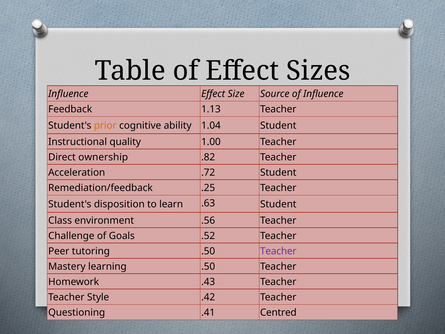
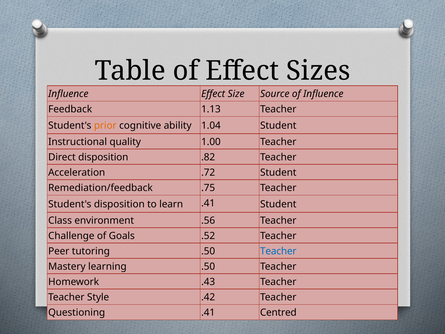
Direct ownership: ownership -> disposition (103, 157)
.25: .25 -> .75 (208, 188)
learn .63: .63 -> .41 (208, 203)
Teacher colour: purple -> blue (278, 251)
